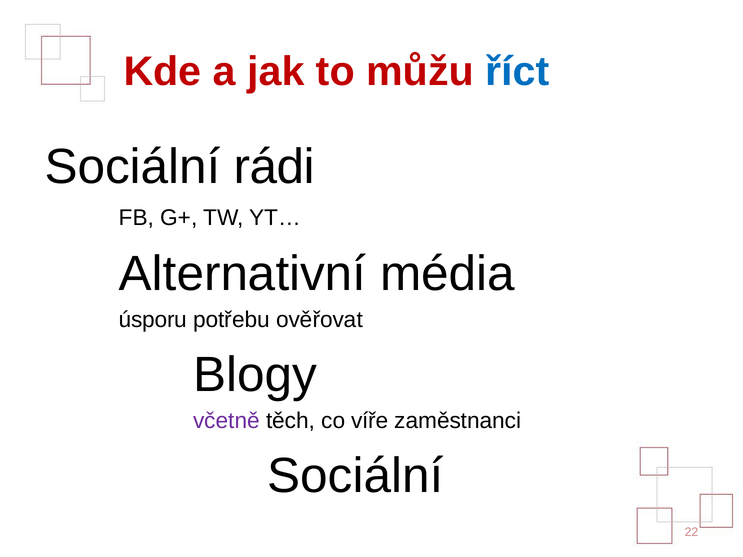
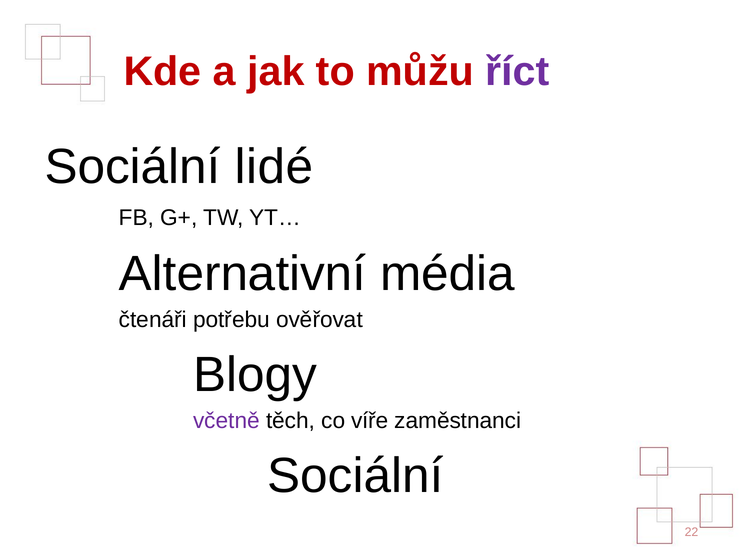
říct colour: blue -> purple (517, 72)
rádi: rádi -> lidé (274, 167)
úsporu: úsporu -> čtenáři (153, 320)
